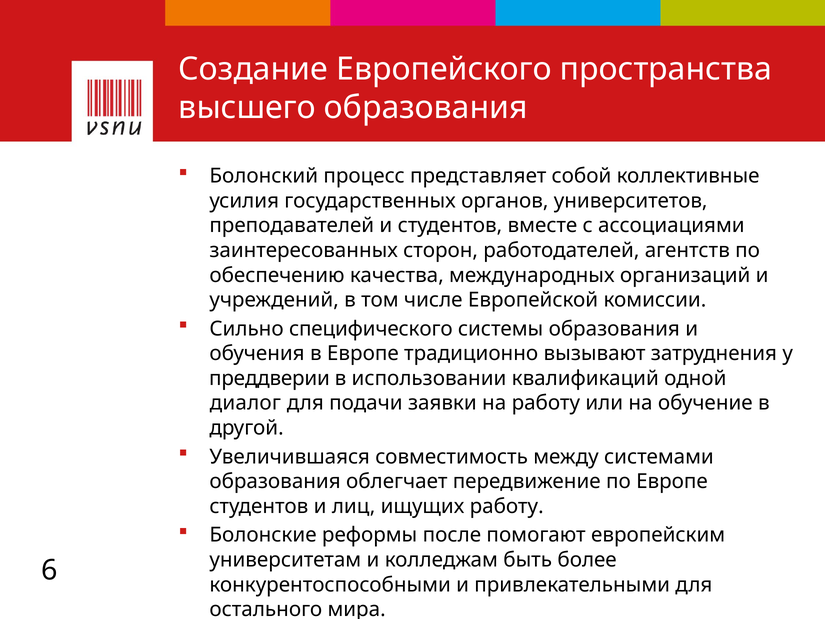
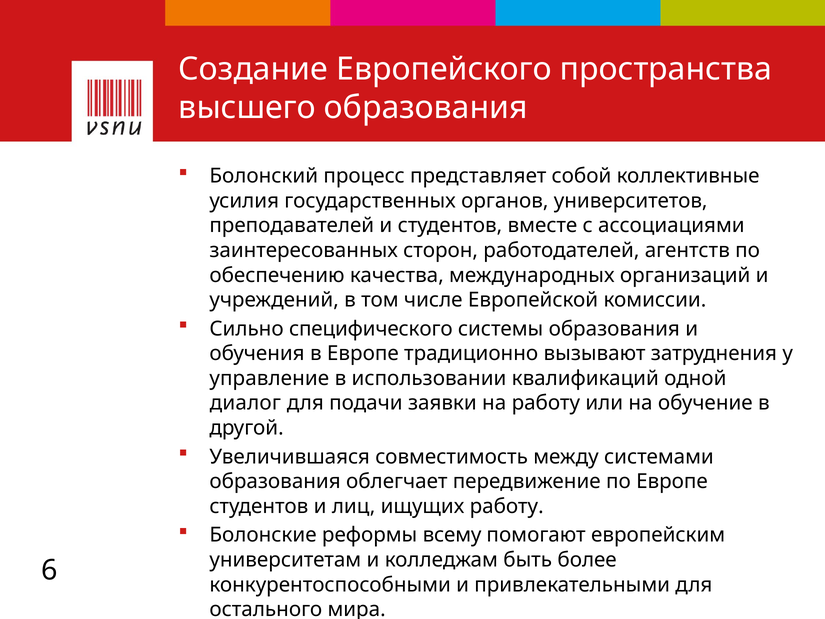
преддверии: преддверии -> управление (269, 378)
после: после -> всему (452, 535)
